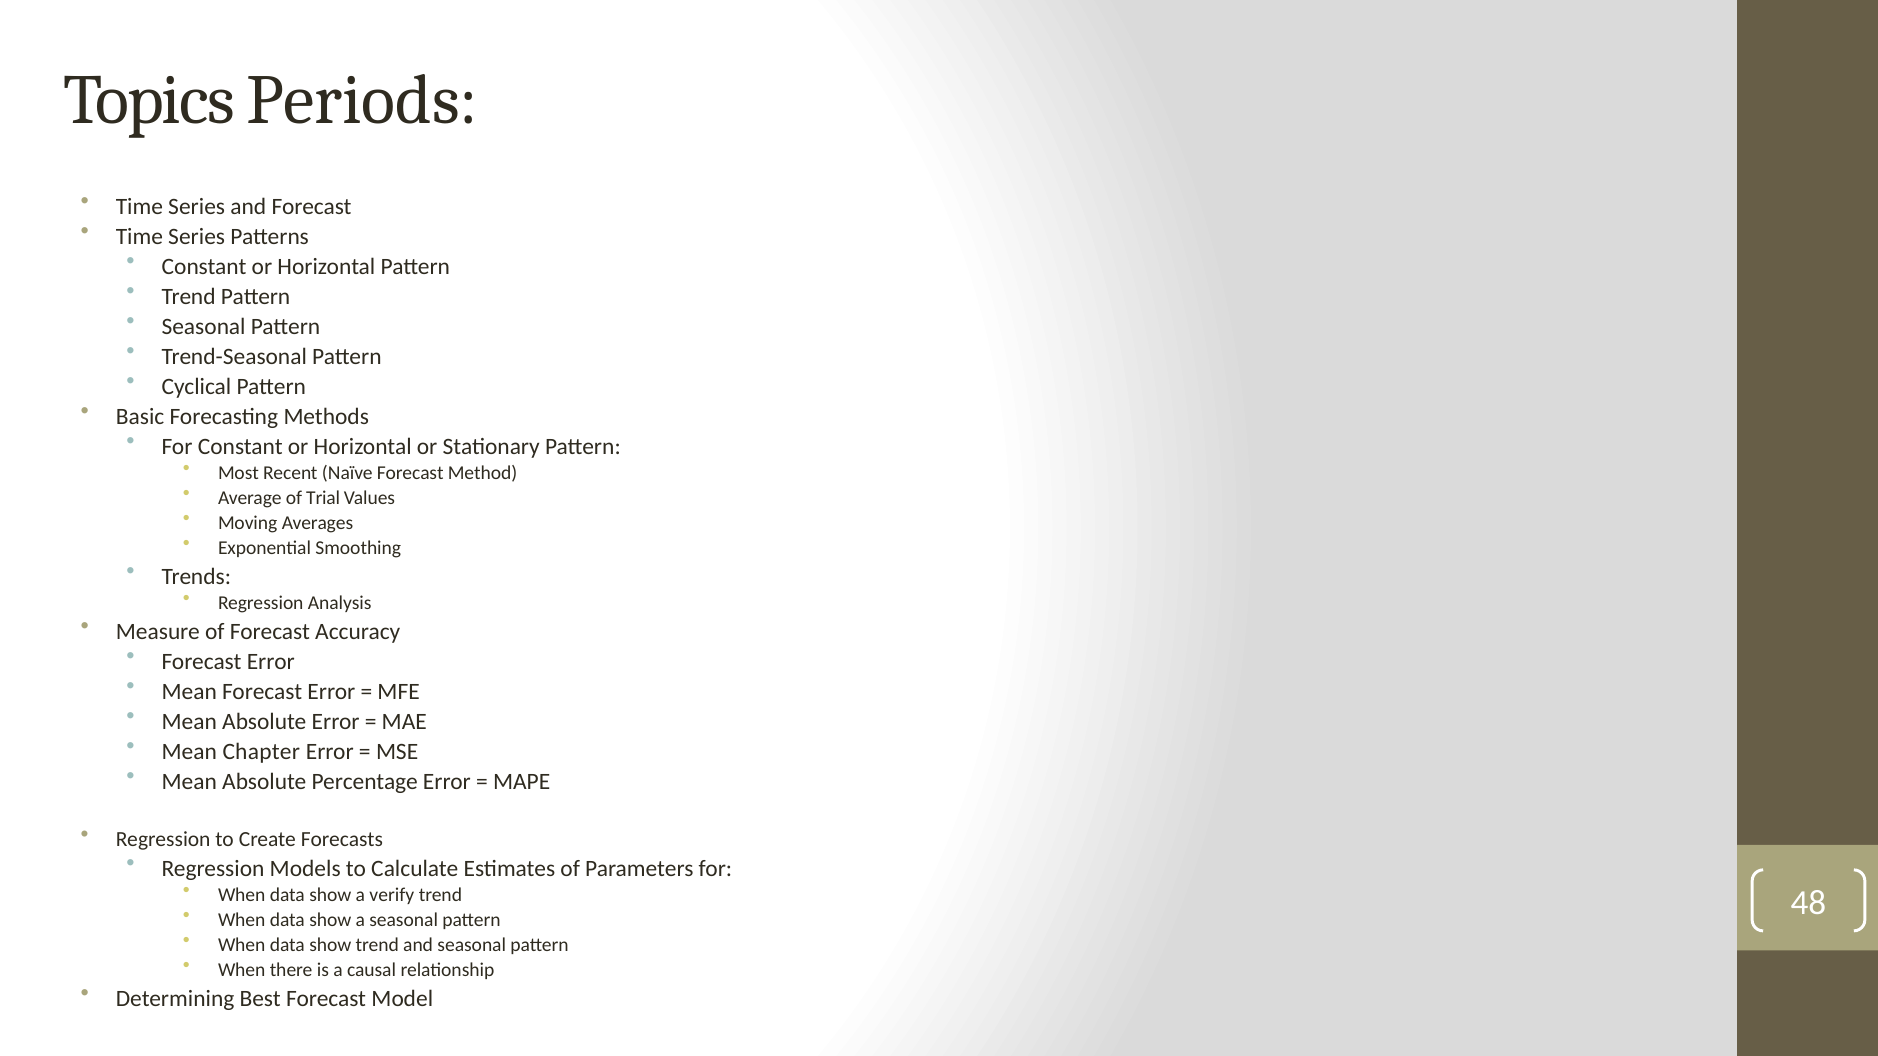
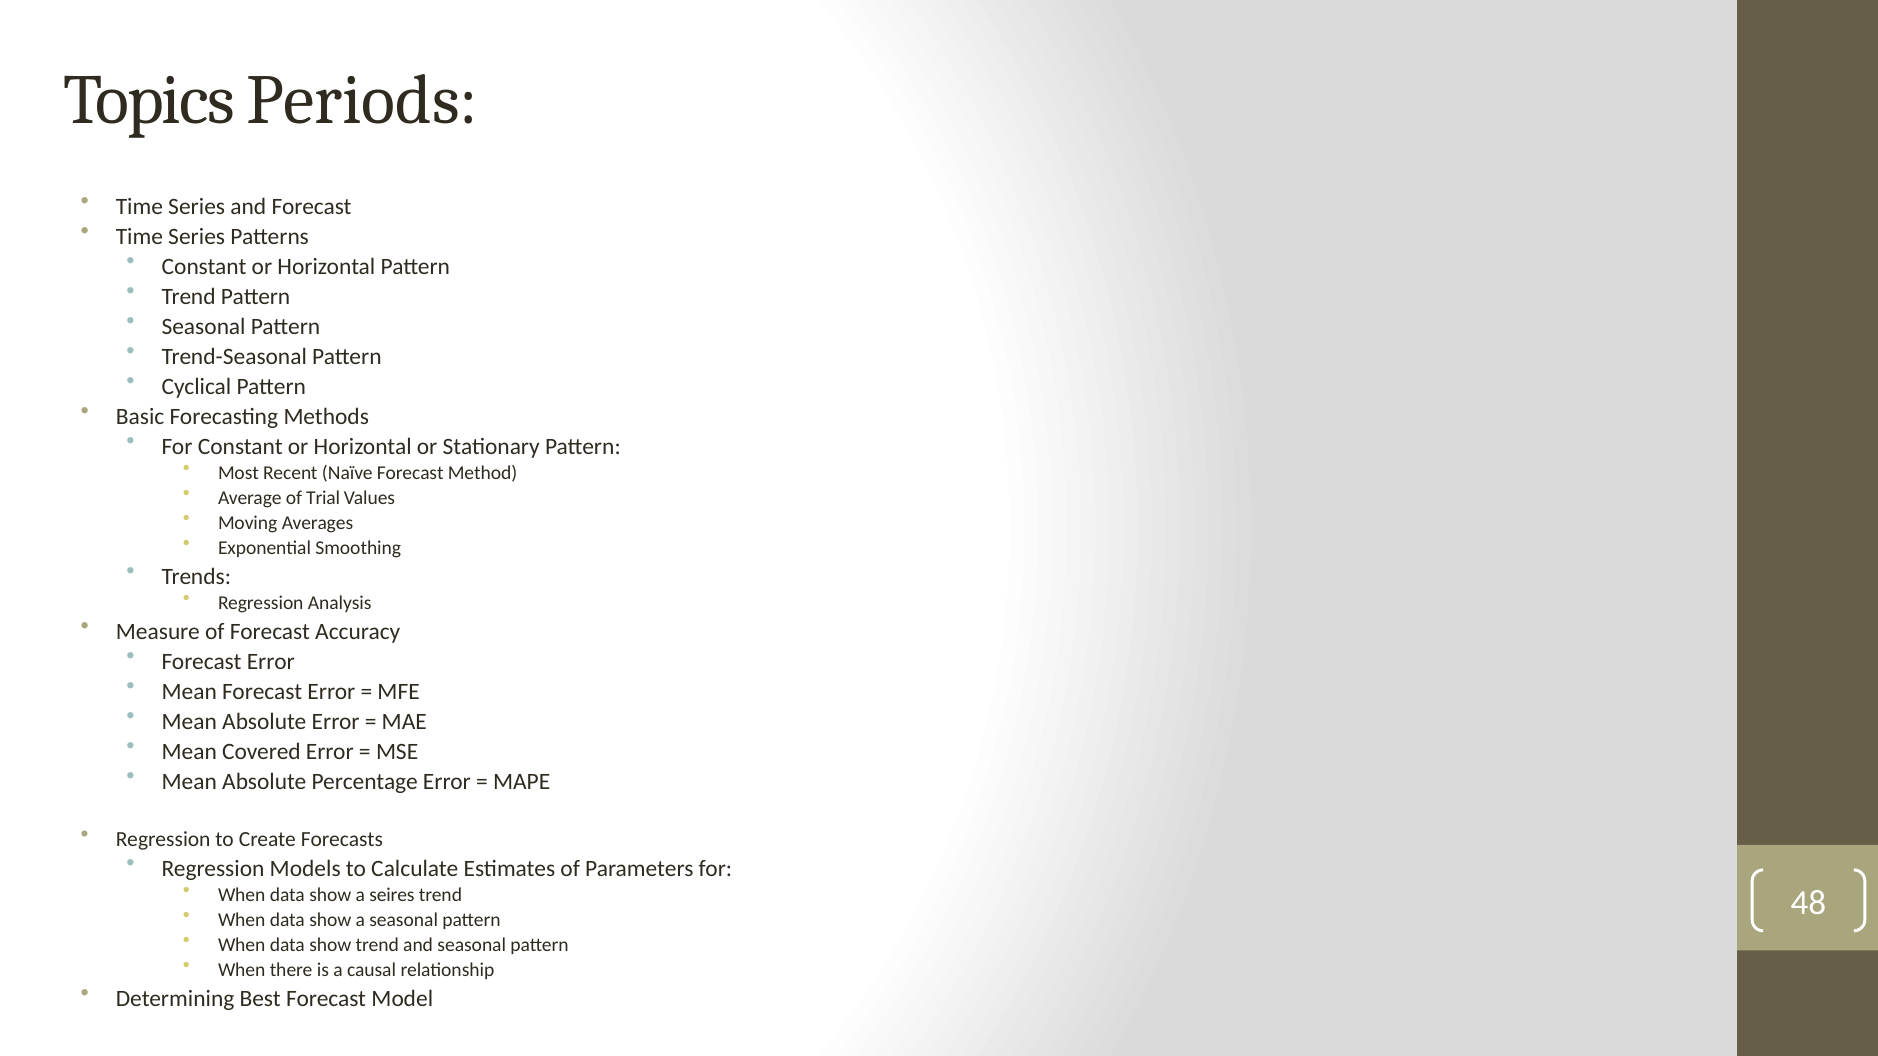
Chapter: Chapter -> Covered (261, 752)
verify: verify -> seires (392, 896)
